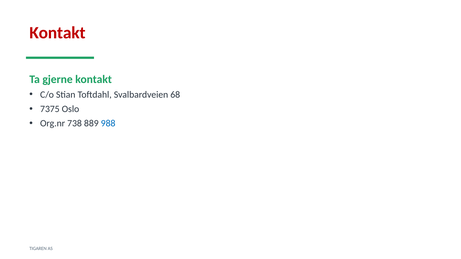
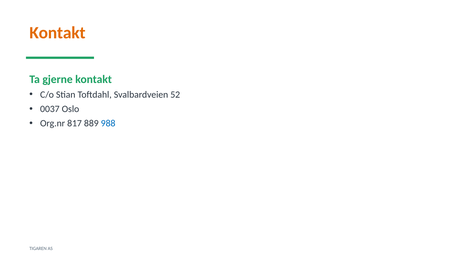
Kontakt colour: red -> orange (57, 33)
68: 68 -> 52 (175, 95)
7375: 7375 -> 0037 (50, 109)
738: 738 -> 817 (75, 124)
